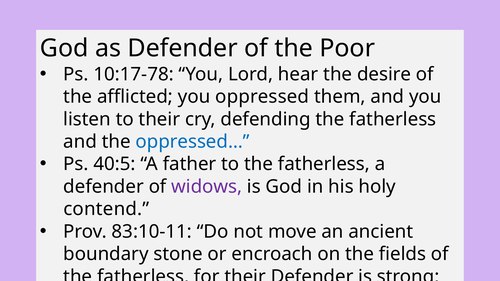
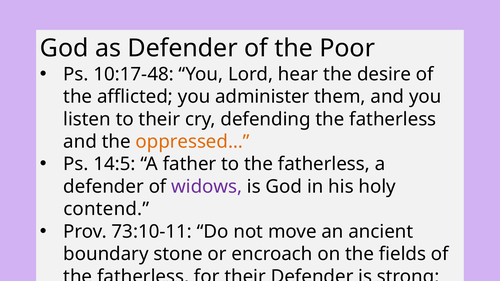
10:17-78: 10:17-78 -> 10:17-48 (134, 74)
oppressed: oppressed -> administer (262, 97)
oppressed… colour: blue -> orange (193, 142)
40:5: 40:5 -> 14:5 (115, 164)
83:10-11: 83:10-11 -> 73:10-11 (152, 232)
